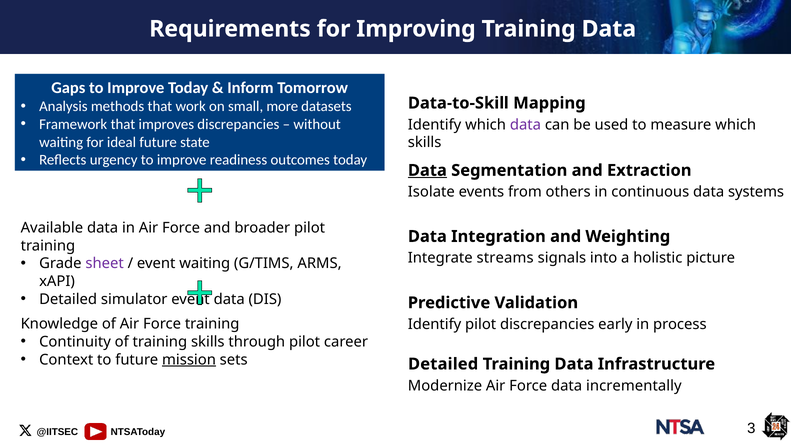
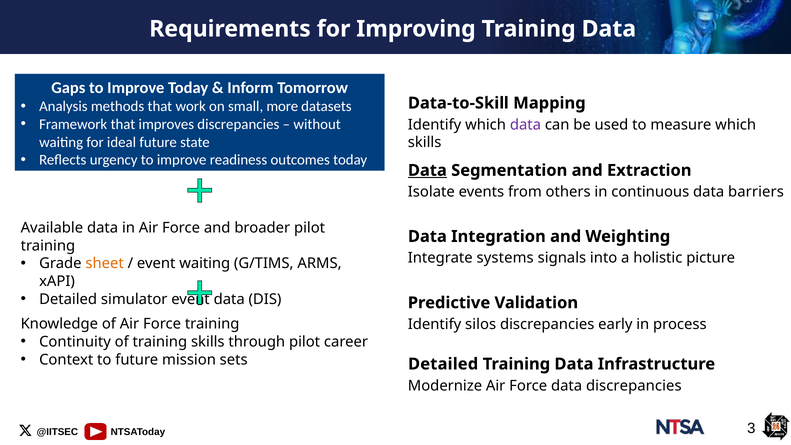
systems: systems -> barriers (756, 192)
streams: streams -> systems (505, 258)
sheet colour: purple -> orange (105, 263)
Identify pilot: pilot -> silos (481, 324)
mission underline: present -> none (189, 360)
data incrementally: incrementally -> discrepancies (634, 386)
